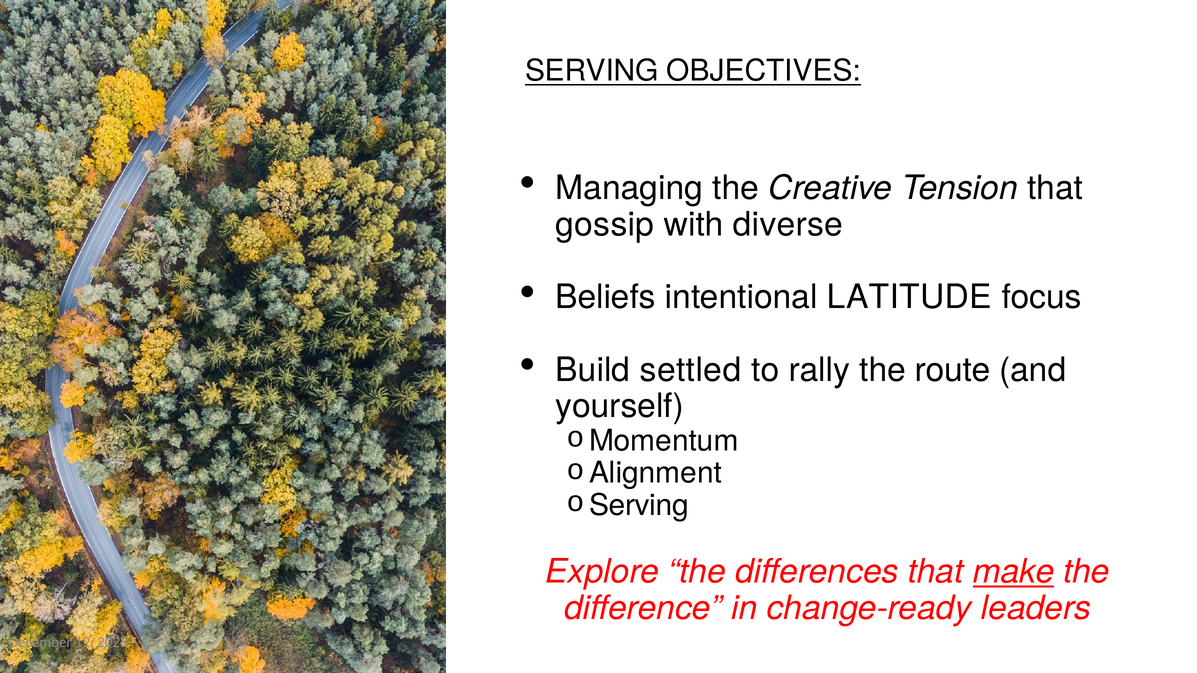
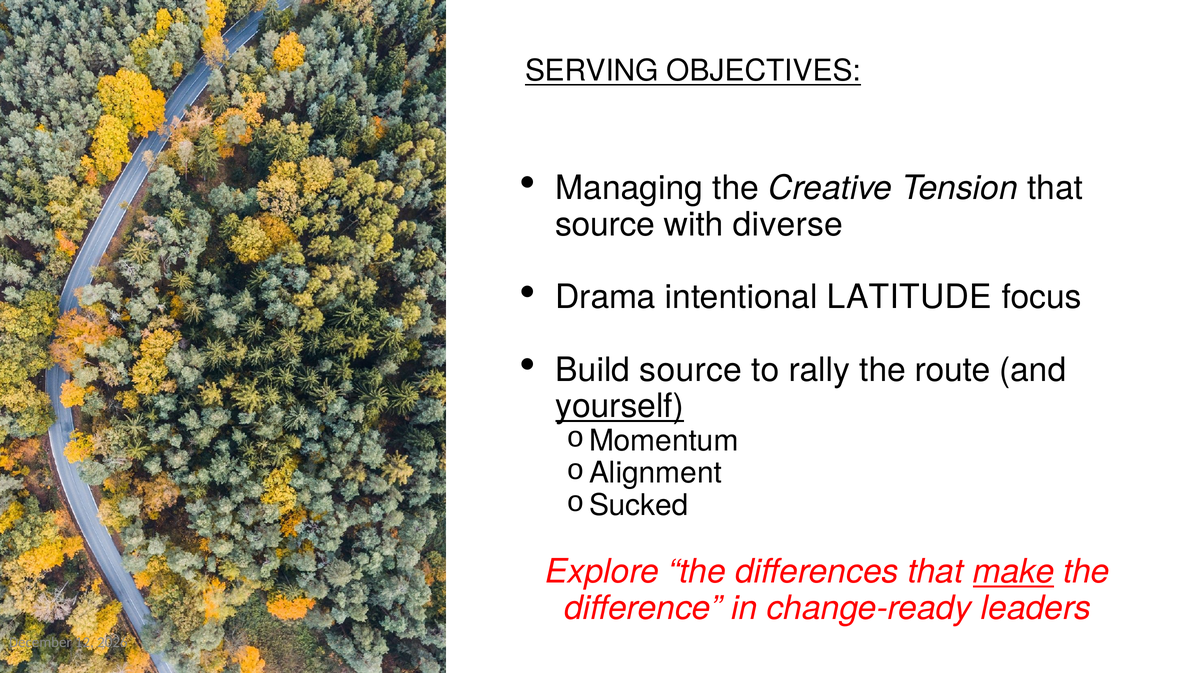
gossip: gossip -> source (605, 225)
Beliefs: Beliefs -> Drama (606, 297)
Build settled: settled -> source (691, 370)
yourself underline: none -> present (620, 407)
Serving: Serving -> Sucked (639, 506)
